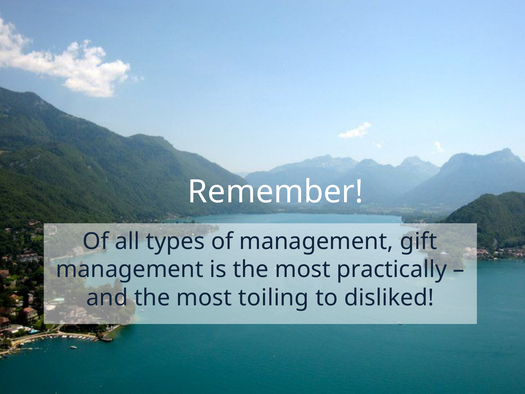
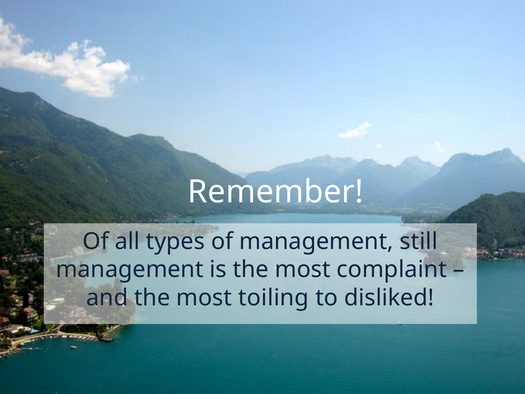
gift: gift -> still (419, 241)
practically: practically -> complaint (392, 269)
